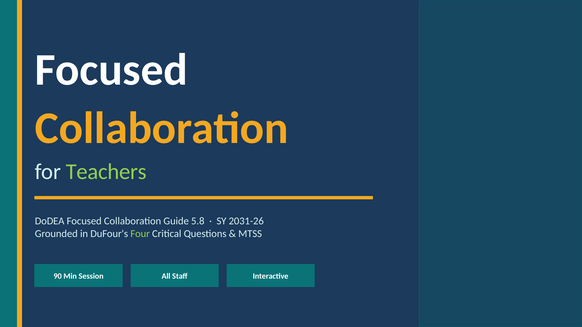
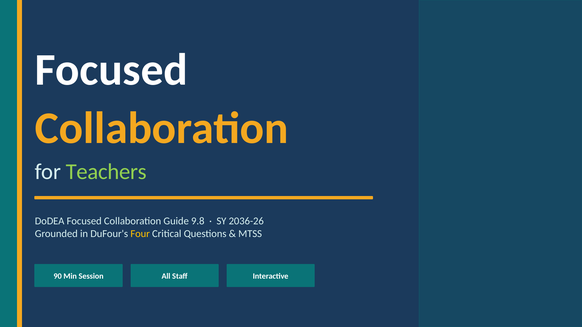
5.8: 5.8 -> 9.8 (198, 221)
2031-26: 2031-26 -> 2036-26 (246, 221)
Four colour: light green -> yellow (140, 234)
